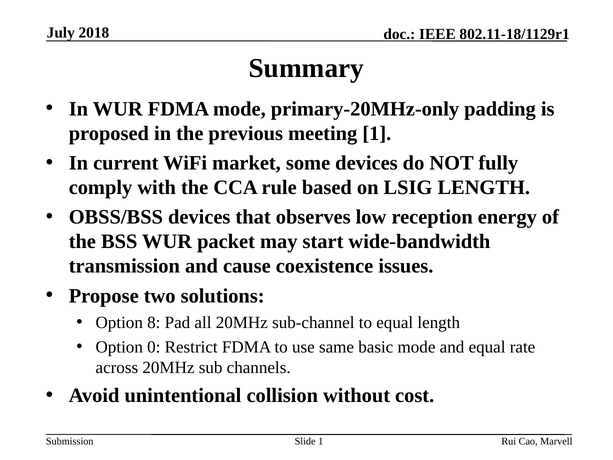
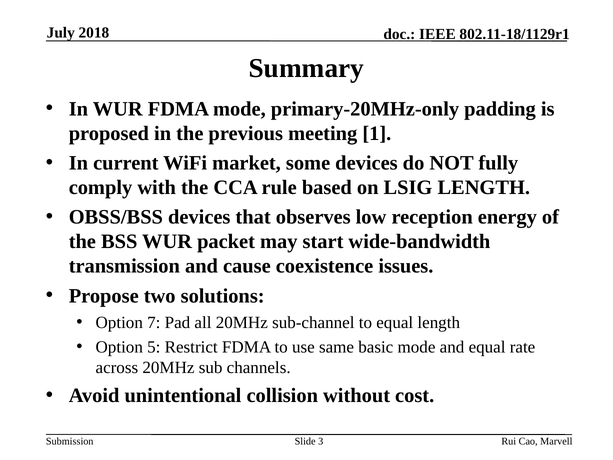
8: 8 -> 7 (154, 322)
0: 0 -> 5 (154, 347)
Slide 1: 1 -> 3 (321, 441)
